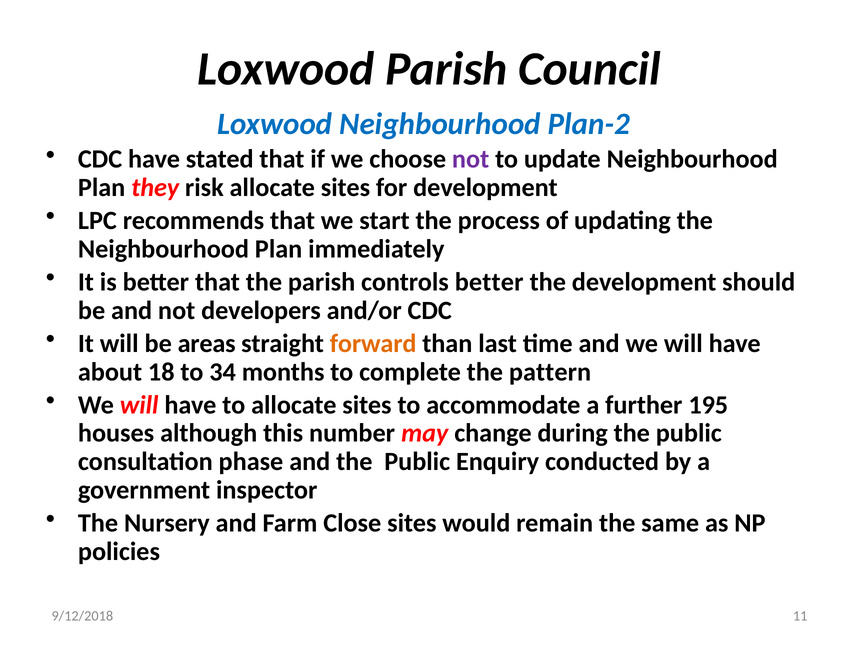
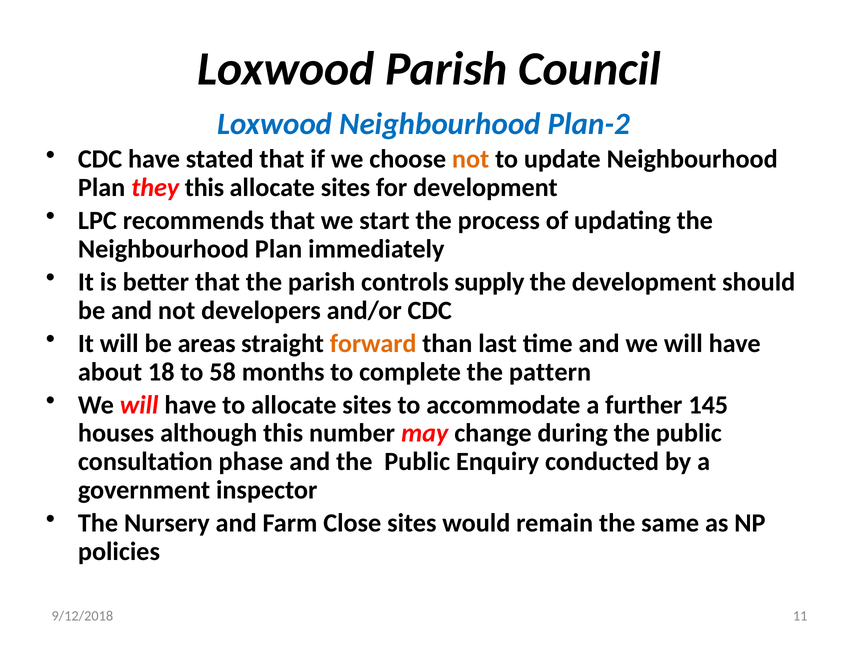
not colour: purple -> orange (471, 159)
they risk: risk -> this (204, 187)
controls better: better -> supply (489, 282)
34: 34 -> 58 (223, 371)
195: 195 -> 145 (708, 404)
